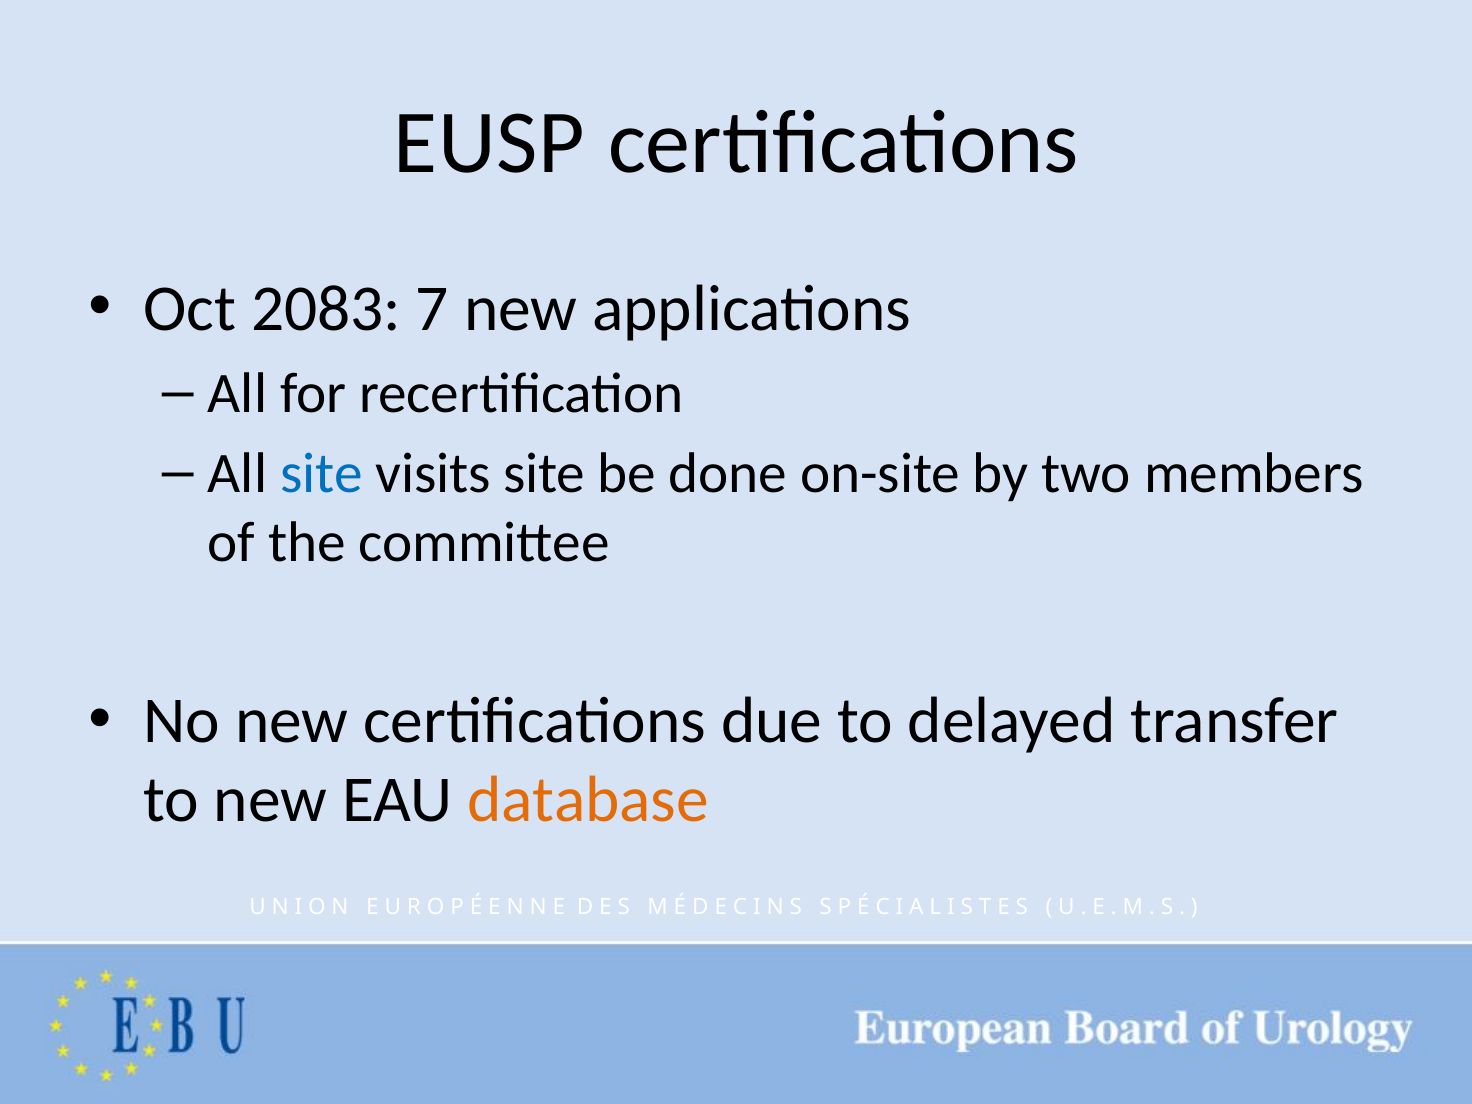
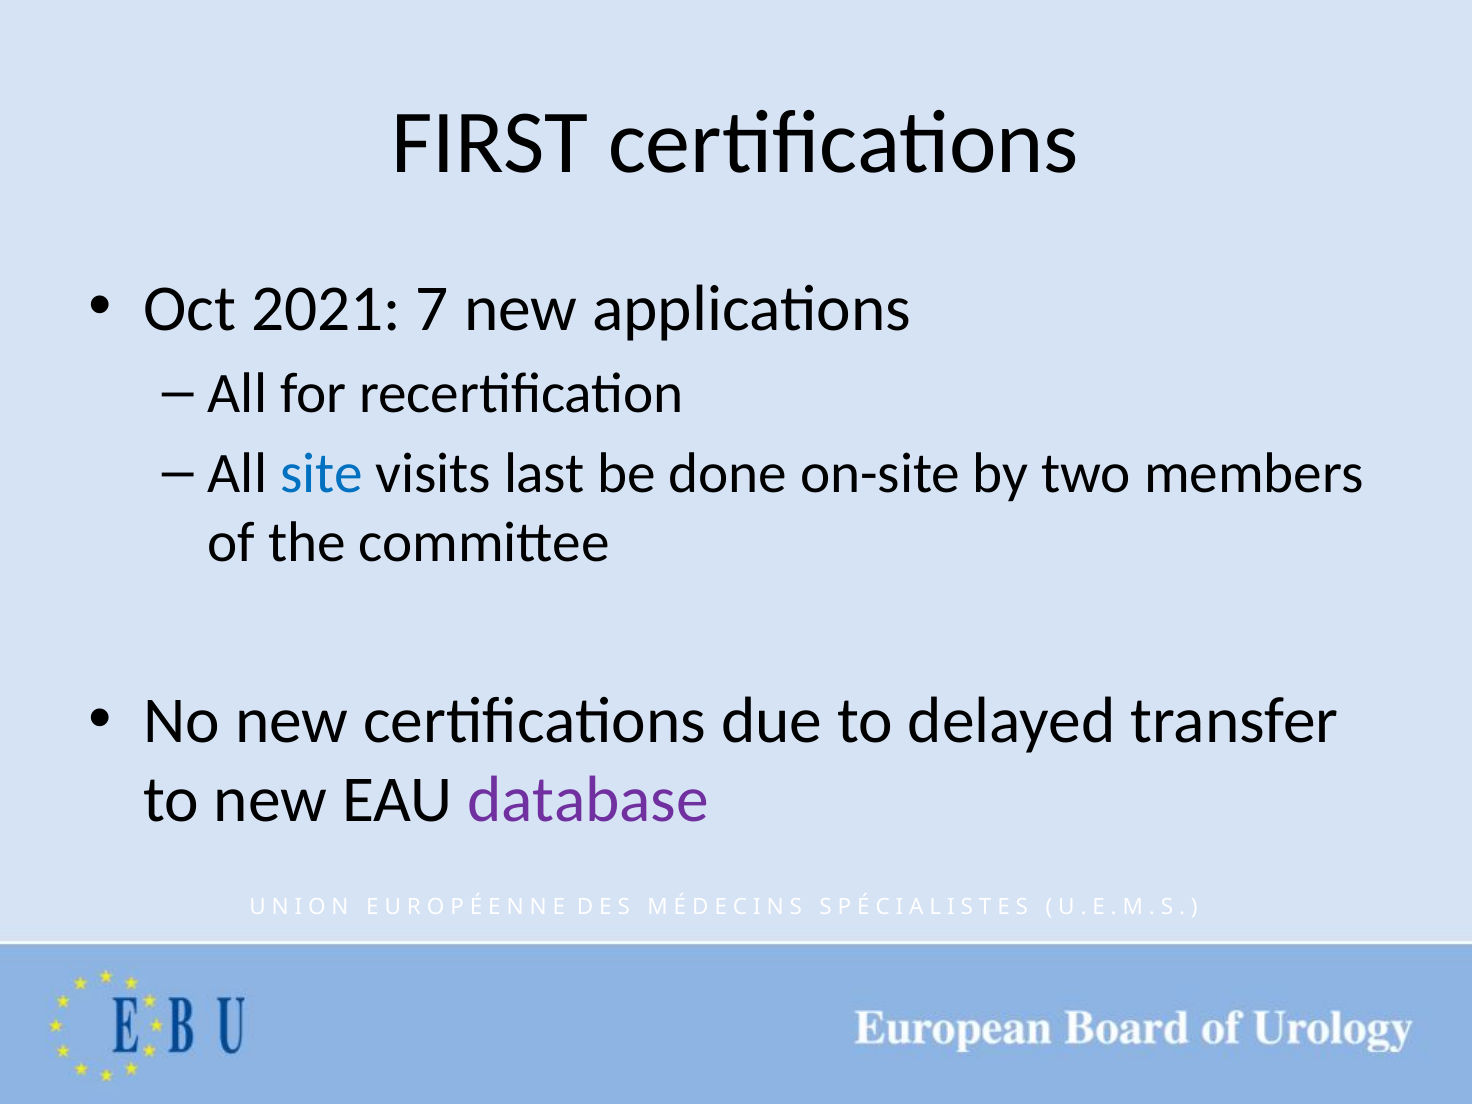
EUSP: EUSP -> FIRST (490, 142)
2083: 2083 -> 2021 (326, 309)
visits site: site -> last (544, 474)
database colour: orange -> purple (588, 800)
